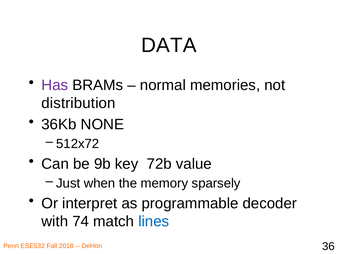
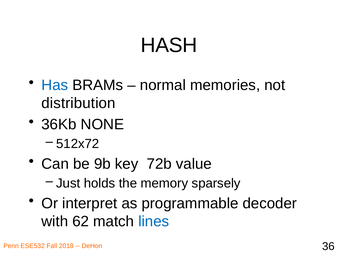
DATA: DATA -> HASH (169, 45)
Has colour: purple -> blue (55, 85)
when: when -> holds (100, 183)
74: 74 -> 62 (81, 221)
